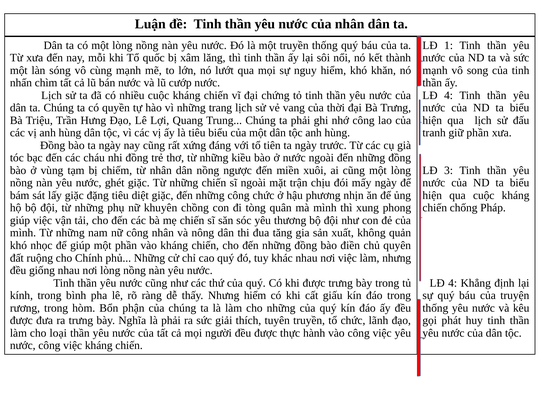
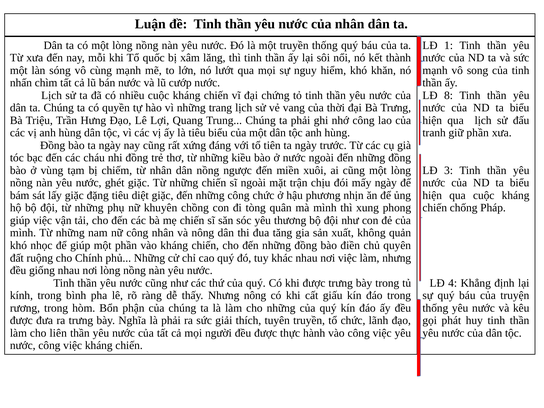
4: 4 -> 8 (449, 95)
Nhưng hiểm: hiểm -> nông (255, 295)
loại: loại -> liên (58, 333)
